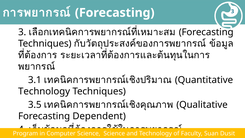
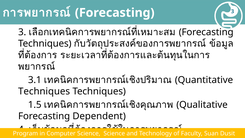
Technology: Technology -> Techniques (44, 91)
3.5: 3.5 -> 1.5 (35, 105)
